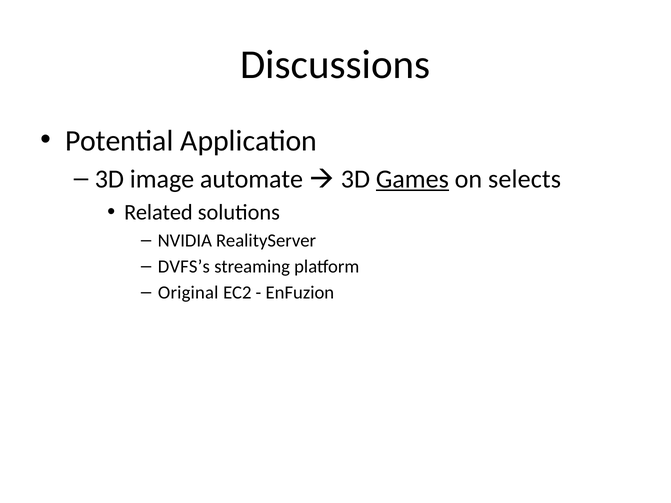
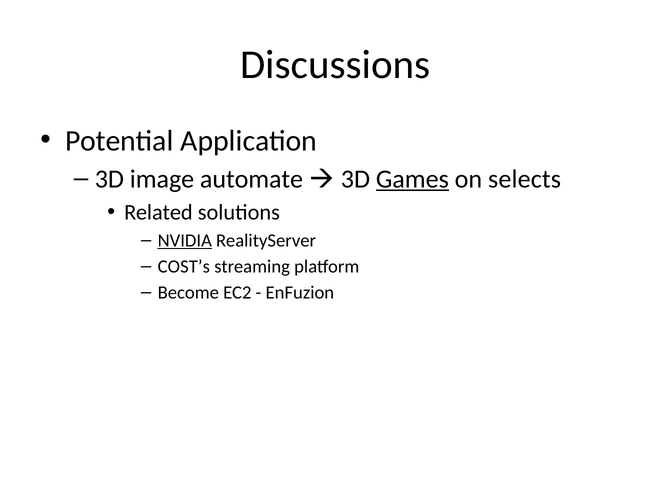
NVIDIA underline: none -> present (185, 241)
DVFS’s: DVFS’s -> COST’s (184, 267)
Original: Original -> Become (188, 293)
